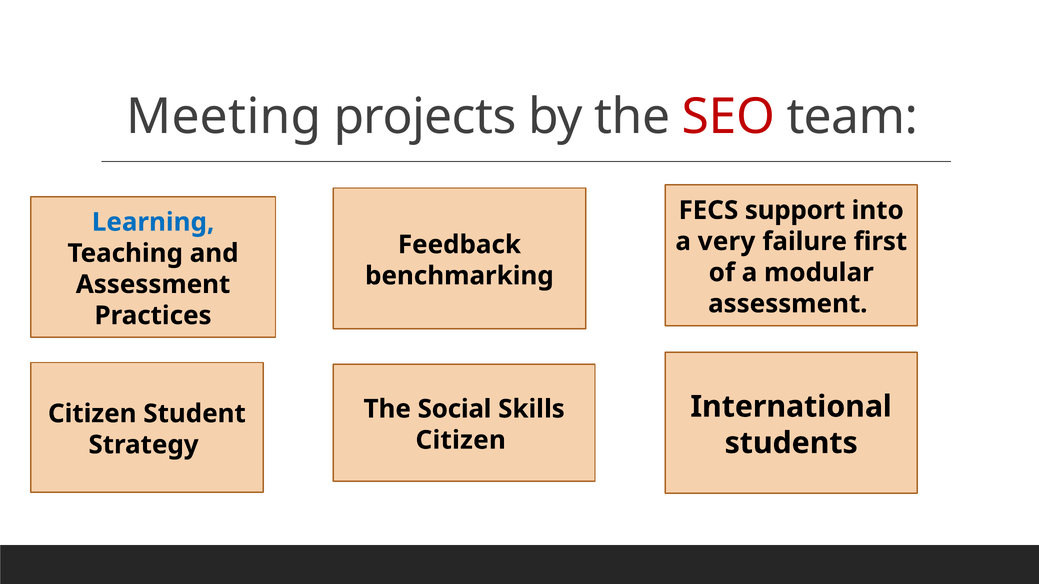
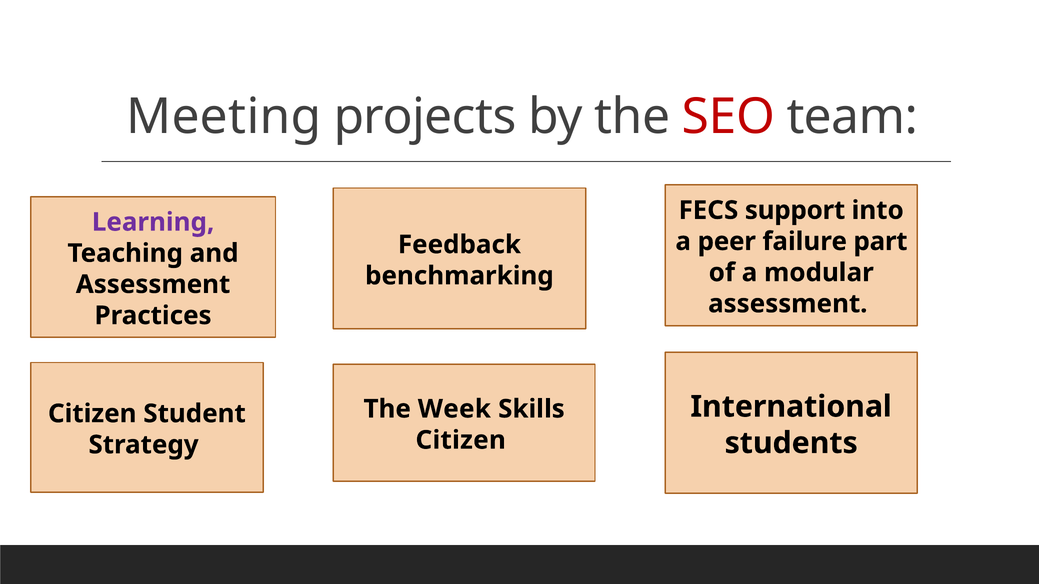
Learning colour: blue -> purple (153, 222)
very: very -> peer (727, 242)
first: first -> part (881, 242)
Social: Social -> Week (454, 409)
